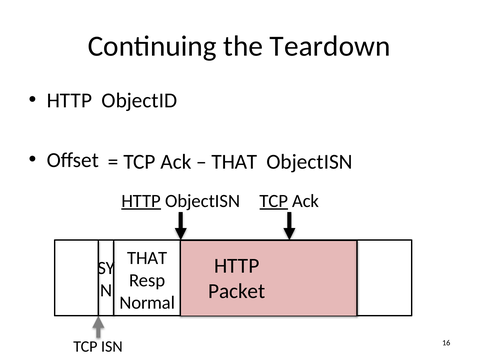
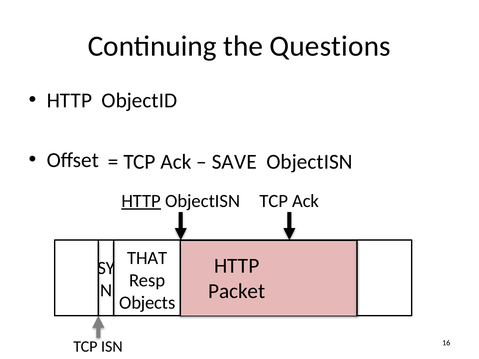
Teardown: Teardown -> Questions (330, 46)
THAT: THAT -> SAVE (234, 162)
TCP underline: present -> none (274, 201)
Normal: Normal -> Objects (147, 303)
